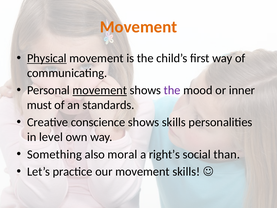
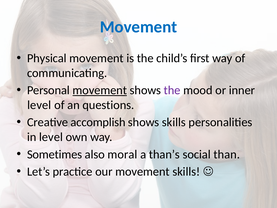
Movement colour: orange -> blue (138, 27)
Physical underline: present -> none (47, 58)
must: must -> level (39, 105)
standards: standards -> questions (108, 105)
conscience: conscience -> accomplish (98, 122)
Something: Something -> Sometimes (55, 154)
right’s: right’s -> than’s (164, 154)
